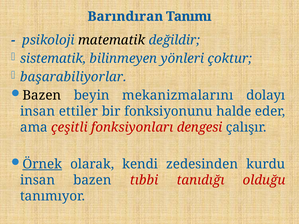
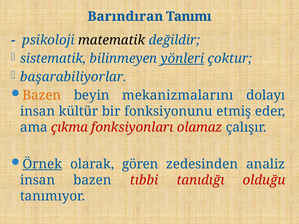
yönleri underline: none -> present (182, 59)
Bazen colour: black -> orange (42, 95)
ettiler: ettiler -> kültür (78, 111)
halde: halde -> etmiş (234, 111)
çeşitli: çeşitli -> çıkma (69, 127)
dengesi: dengesi -> olamaz (200, 127)
kendi: kendi -> gören (140, 164)
kurdu: kurdu -> analiz (266, 164)
